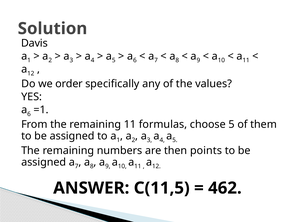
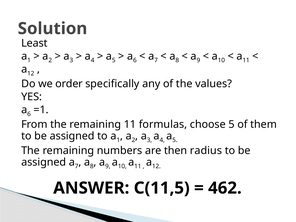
Davis: Davis -> Least (34, 43)
points: points -> radius (206, 151)
